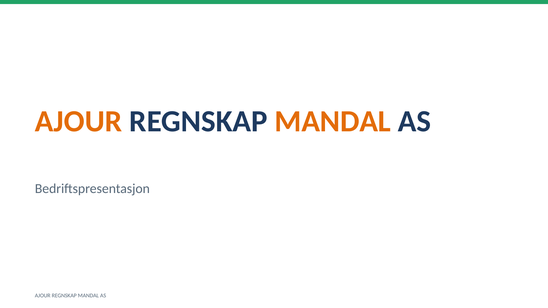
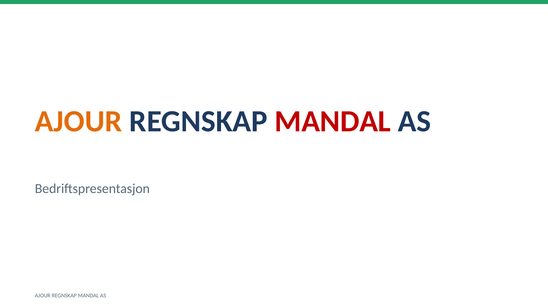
MANDAL colour: orange -> red (333, 122)
